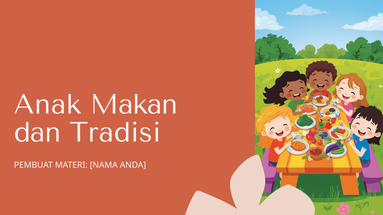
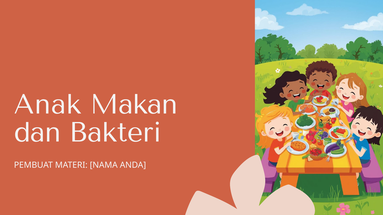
Tradisi: Tradisi -> Bakteri (116, 133)
